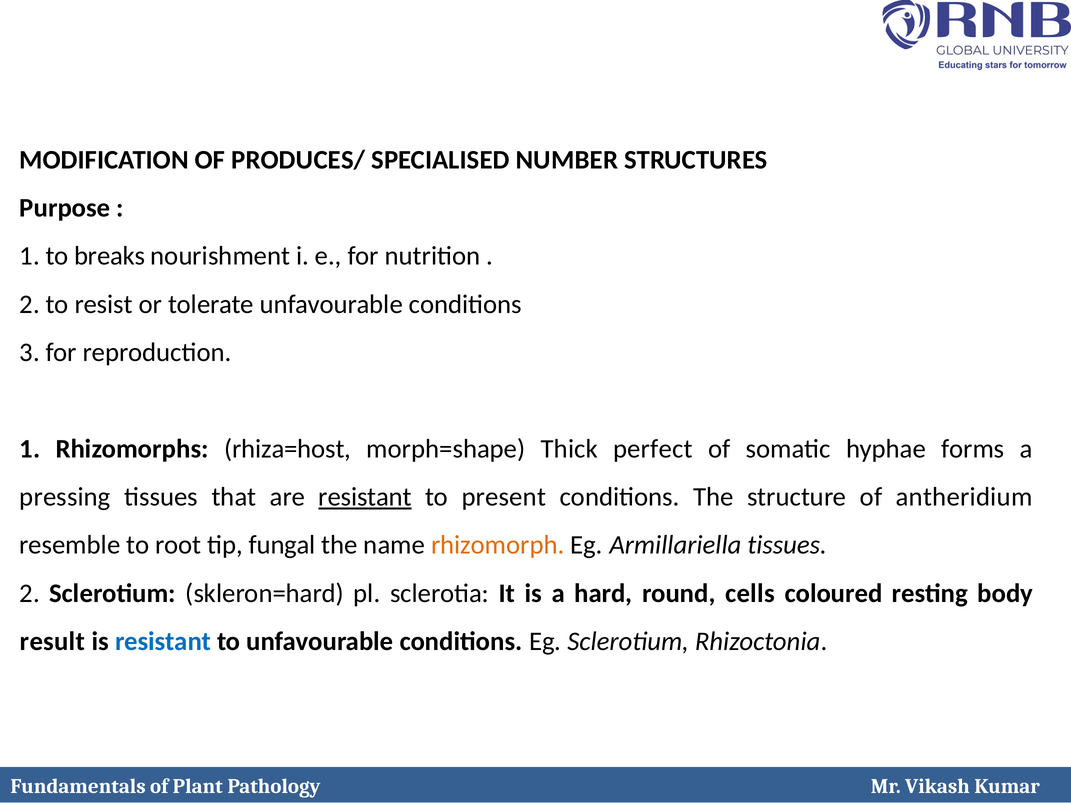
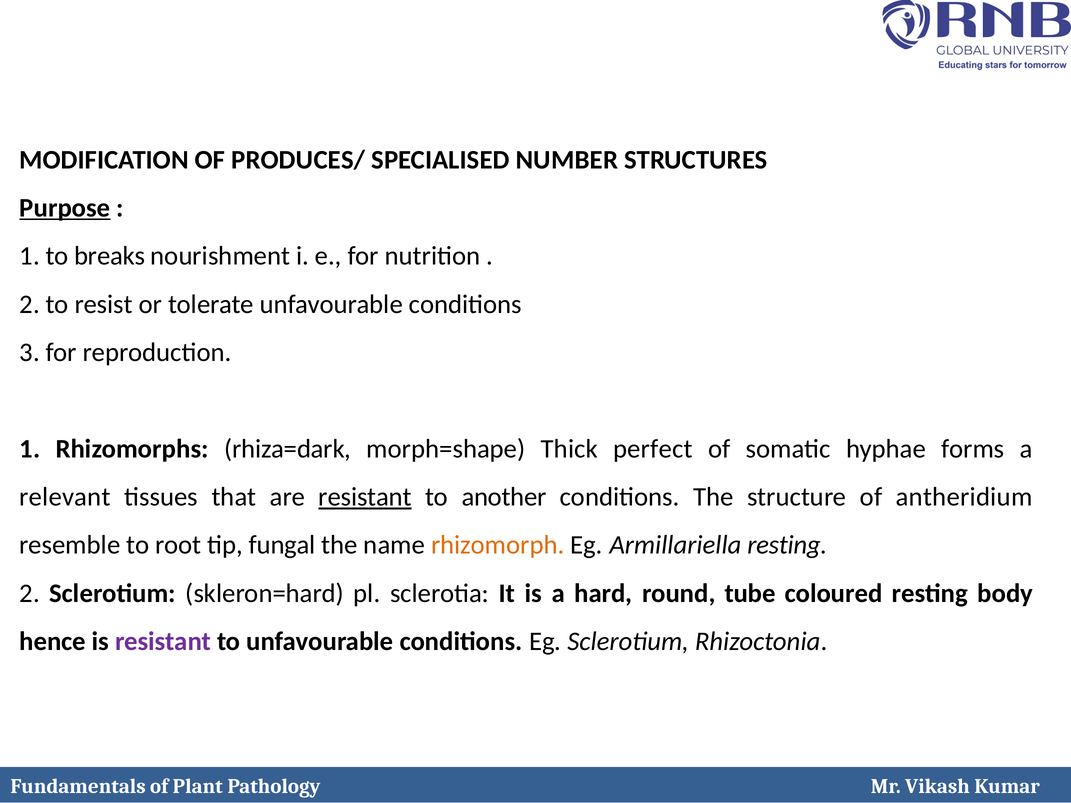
Purpose underline: none -> present (65, 208)
rhiza=host: rhiza=host -> rhiza=dark (288, 449)
pressing: pressing -> relevant (65, 497)
present: present -> another (504, 497)
Armillariella tissues: tissues -> resting (787, 545)
cells: cells -> tube (750, 593)
result: result -> hence (53, 642)
resistant colour: blue -> purple (163, 642)
